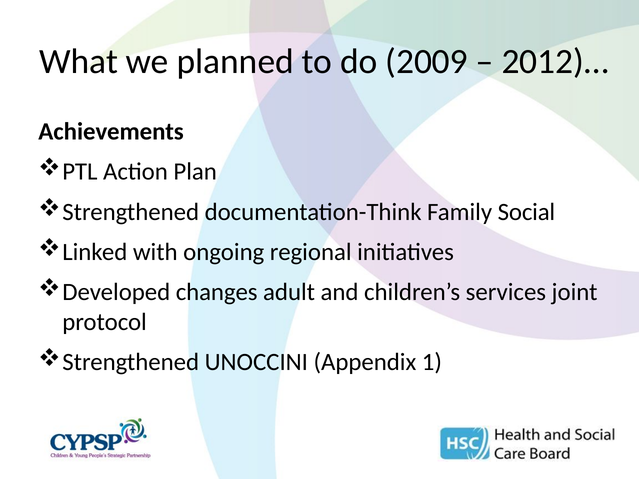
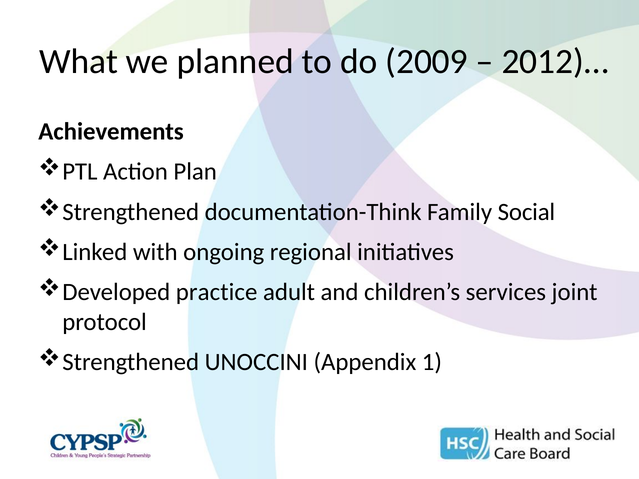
changes: changes -> practice (217, 292)
